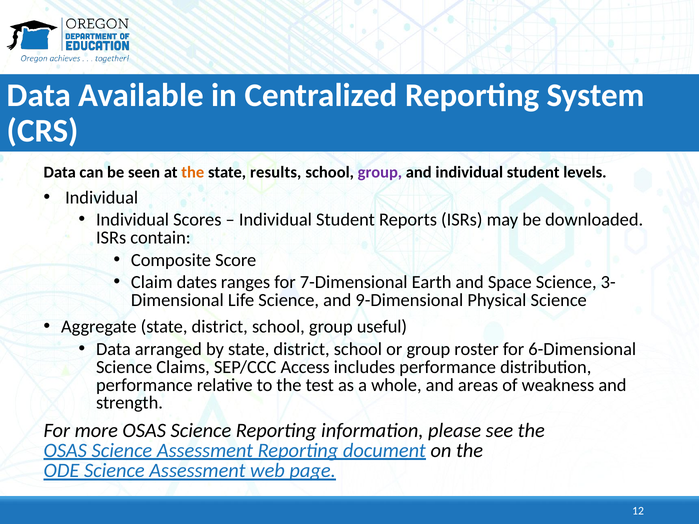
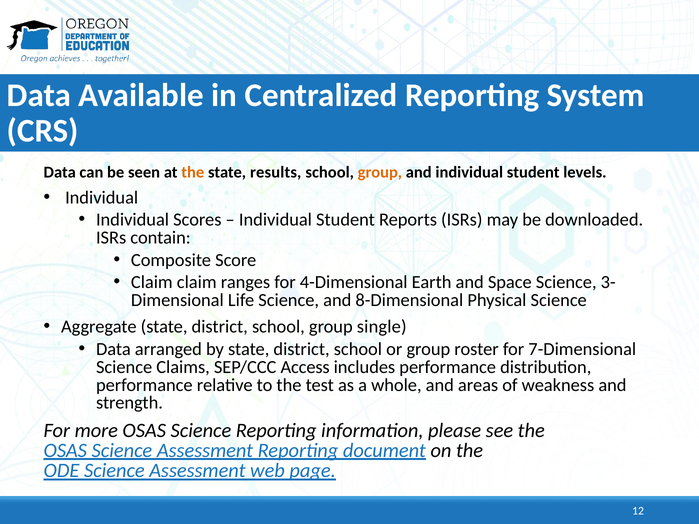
group colour: purple -> orange (380, 172)
Claim dates: dates -> claim (197, 282)
7-Dimensional: 7-Dimensional -> 4-Dimensional (354, 282)
9-Dimensional: 9-Dimensional -> 8-Dimensional (409, 300)
useful: useful -> single (382, 327)
6-Dimensional: 6-Dimensional -> 7-Dimensional (582, 349)
